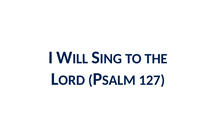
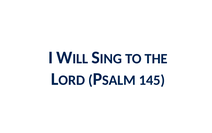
127: 127 -> 145 (152, 80)
